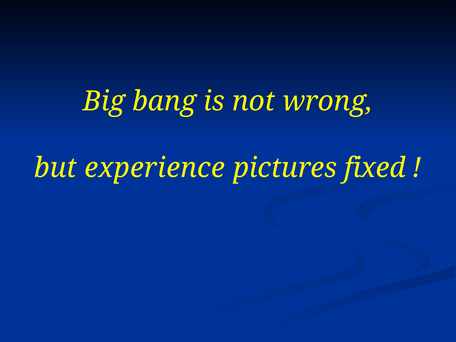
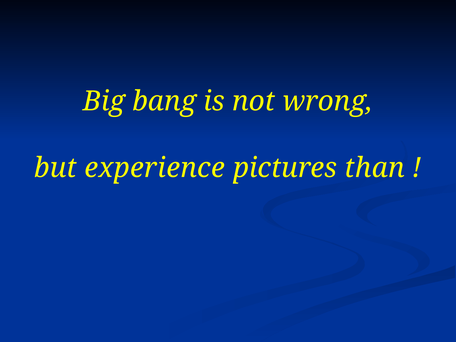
fixed: fixed -> than (375, 168)
